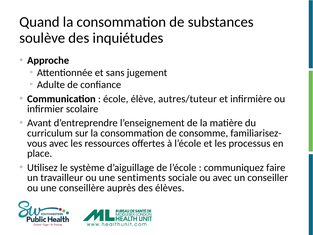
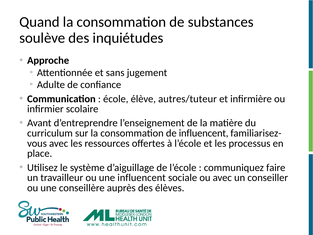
de consomme: consomme -> influencent (204, 133)
une sentiments: sentiments -> influencent (142, 178)
